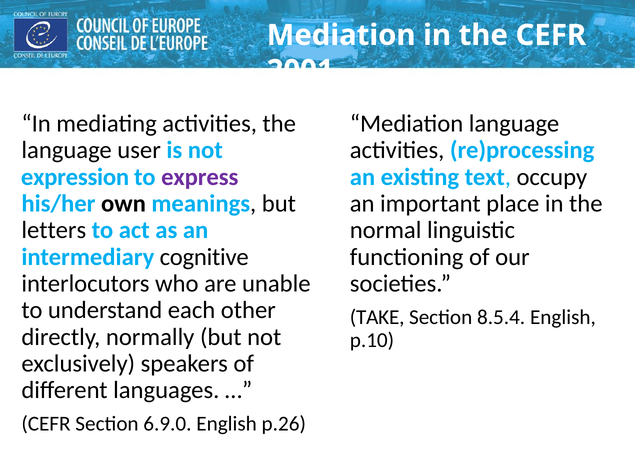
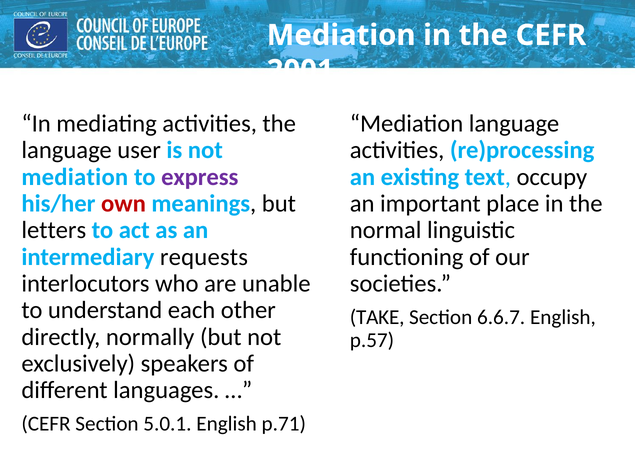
expression: expression -> mediation (75, 177)
own colour: black -> red (124, 204)
cognitive: cognitive -> requests (204, 257)
8.5.4: 8.5.4 -> 6.6.7 (501, 317)
p.10: p.10 -> p.57 (372, 340)
6.9.0: 6.9.0 -> 5.0.1 (167, 424)
p.26: p.26 -> p.71 (284, 424)
